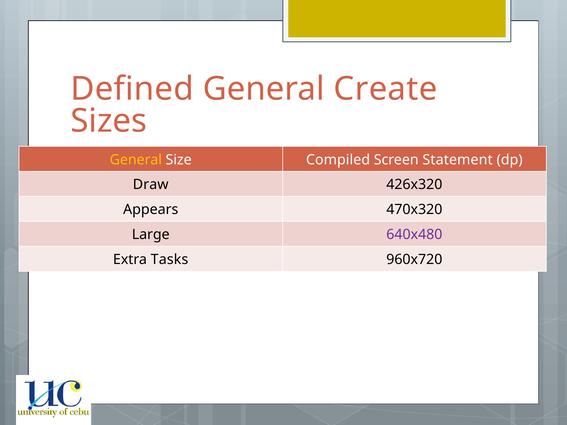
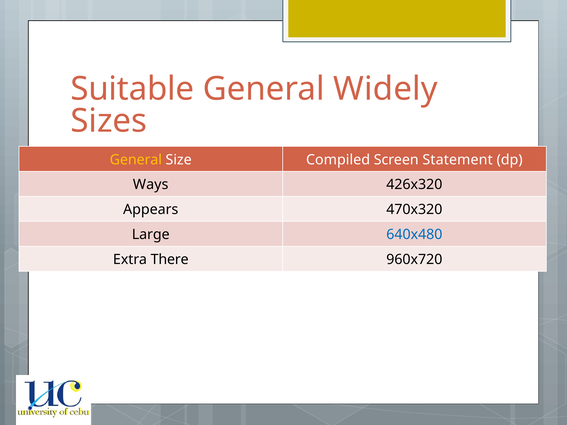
Defined: Defined -> Suitable (132, 89)
Create: Create -> Widely (386, 89)
Draw: Draw -> Ways (151, 185)
640x480 colour: purple -> blue (414, 235)
Tasks: Tasks -> There (170, 260)
